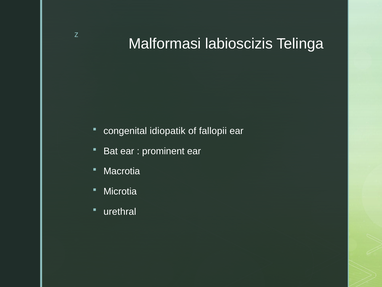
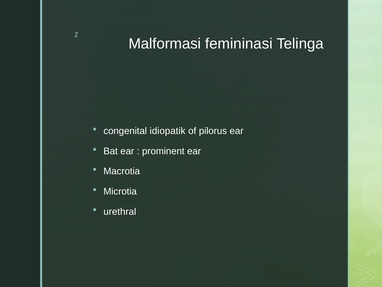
labioscizis: labioscizis -> femininasi (239, 44)
fallopii: fallopii -> pilorus (213, 131)
